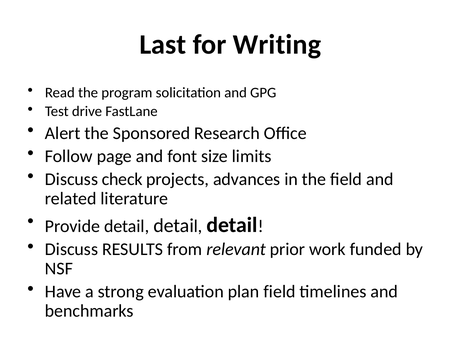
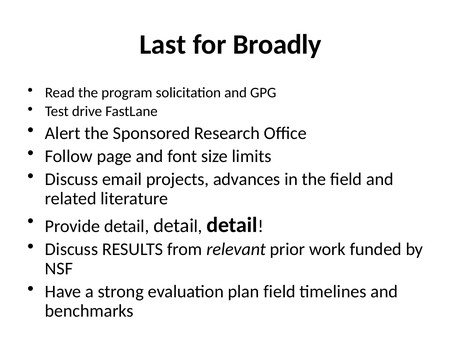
Writing: Writing -> Broadly (277, 45)
check: check -> email (122, 180)
